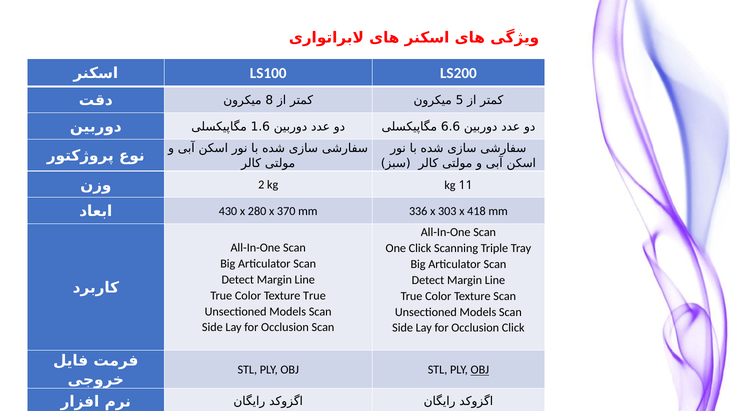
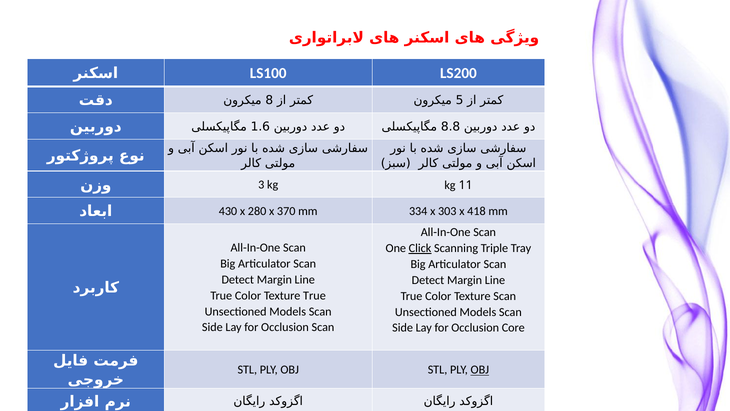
6.6: 6.6 -> 8.8 (451, 126)
2: 2 -> 3 (261, 185)
336: 336 -> 334 (418, 211)
Click underline: none -> present (420, 248)
Occlusion Click: Click -> Core (513, 328)
